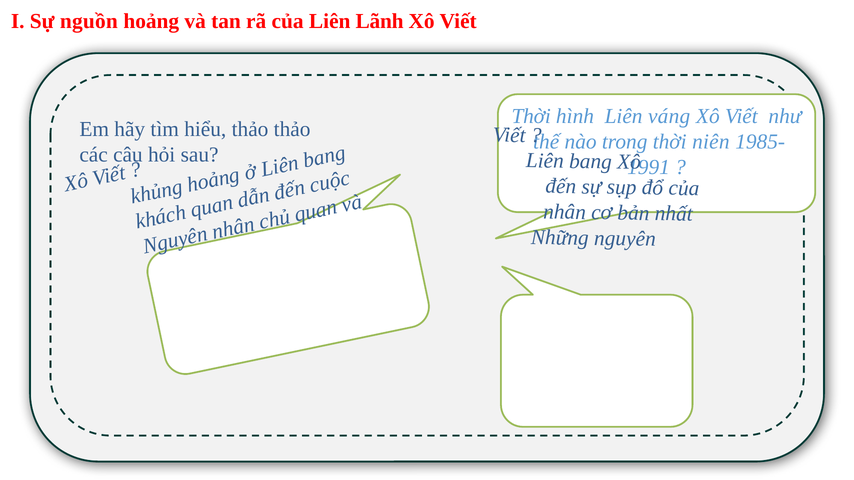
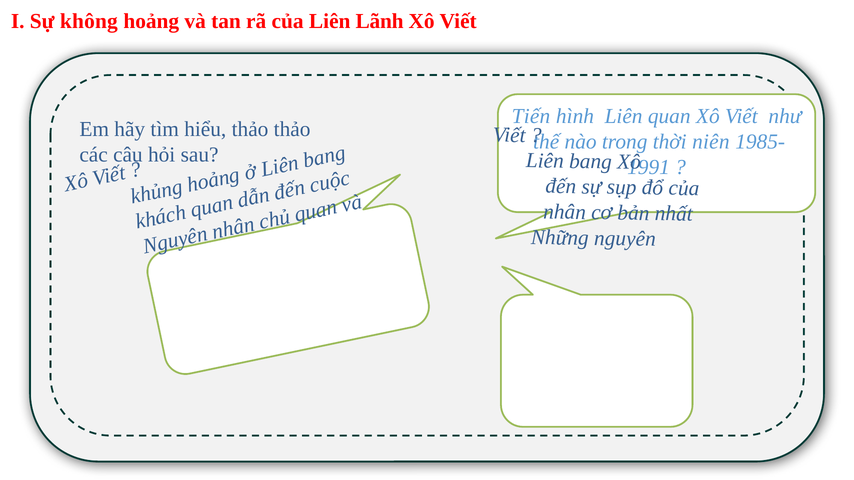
nguồn: nguồn -> không (89, 21)
Thời: Thời -> Tiến (531, 116)
váng: váng -> quan (669, 116)
